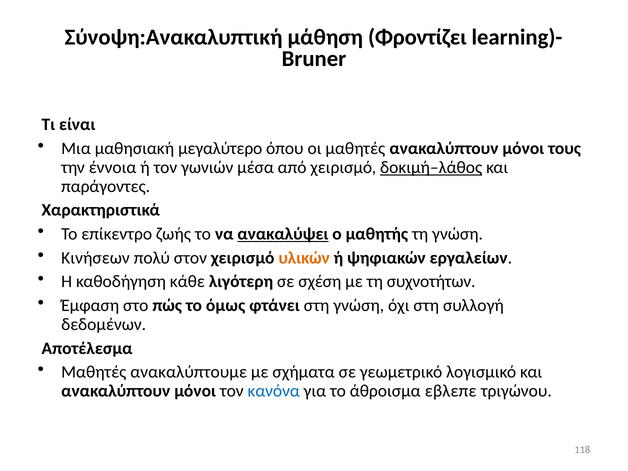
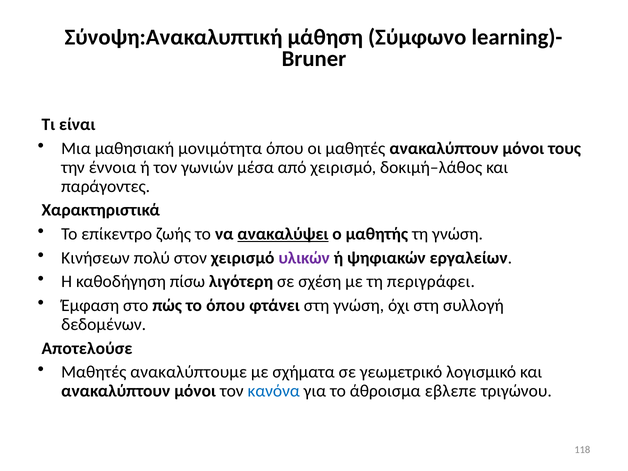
Φροντίζει: Φροντίζει -> Σύμφωνο (417, 37)
μεγαλύτερο: μεγαλύτερο -> μονιμότητα (220, 149)
δοκιμή–λάθος underline: present -> none (431, 167)
υλικών colour: orange -> purple (304, 258)
κάθε: κάθε -> πίσω (187, 282)
συχνοτήτων: συχνοτήτων -> περιγράφει (431, 282)
το όμως: όμως -> όπου (226, 306)
Αποτέλεσμα: Αποτέλεσμα -> Αποτελούσε (87, 348)
